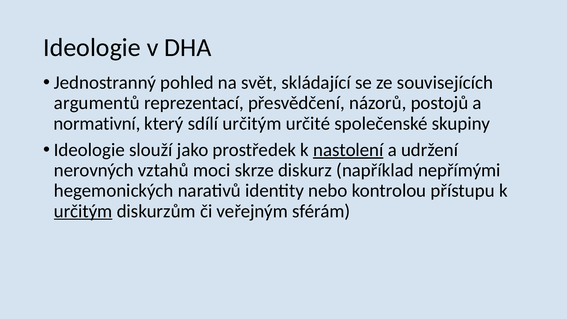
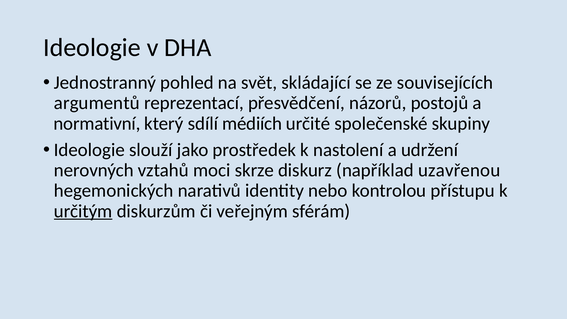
sdílí určitým: určitým -> médiích (252, 123)
nastolení underline: present -> none (348, 150)
nepřímými: nepřímými -> uzavřenou (459, 170)
